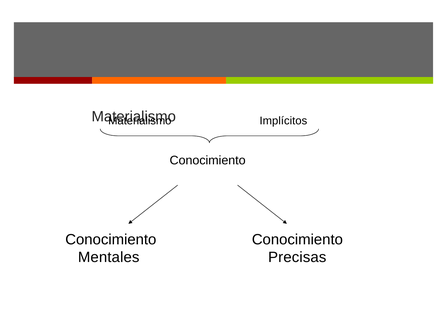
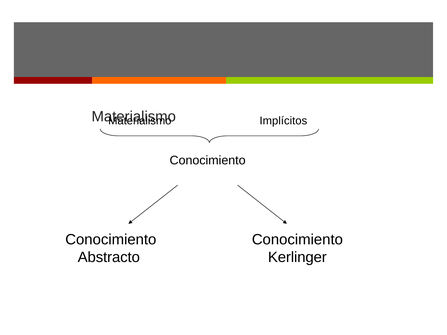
Mentales: Mentales -> Abstracto (109, 258)
Precisas: Precisas -> Kerlinger (297, 258)
